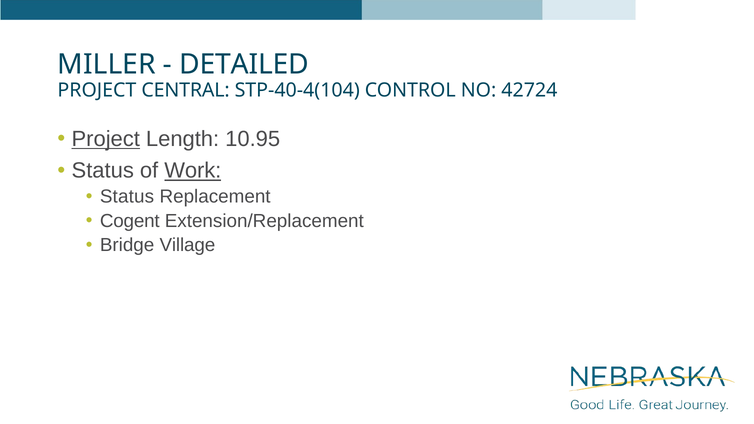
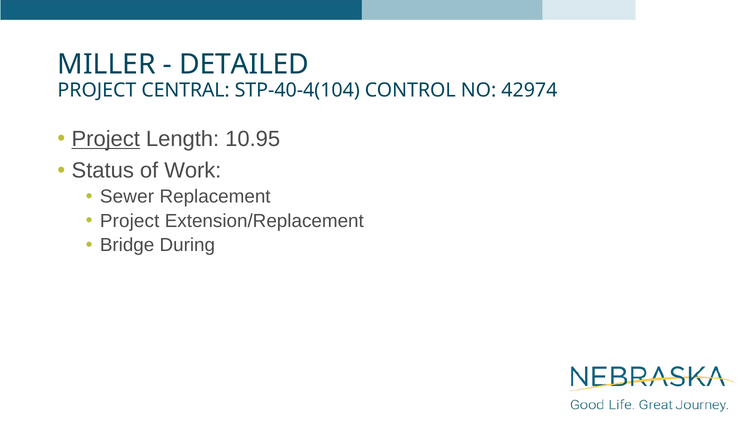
42724: 42724 -> 42974 (529, 90)
Work underline: present -> none (193, 171)
Status: Status -> Sewer (127, 197)
Cogent: Cogent -> Project (130, 221)
Village: Village -> During (187, 245)
